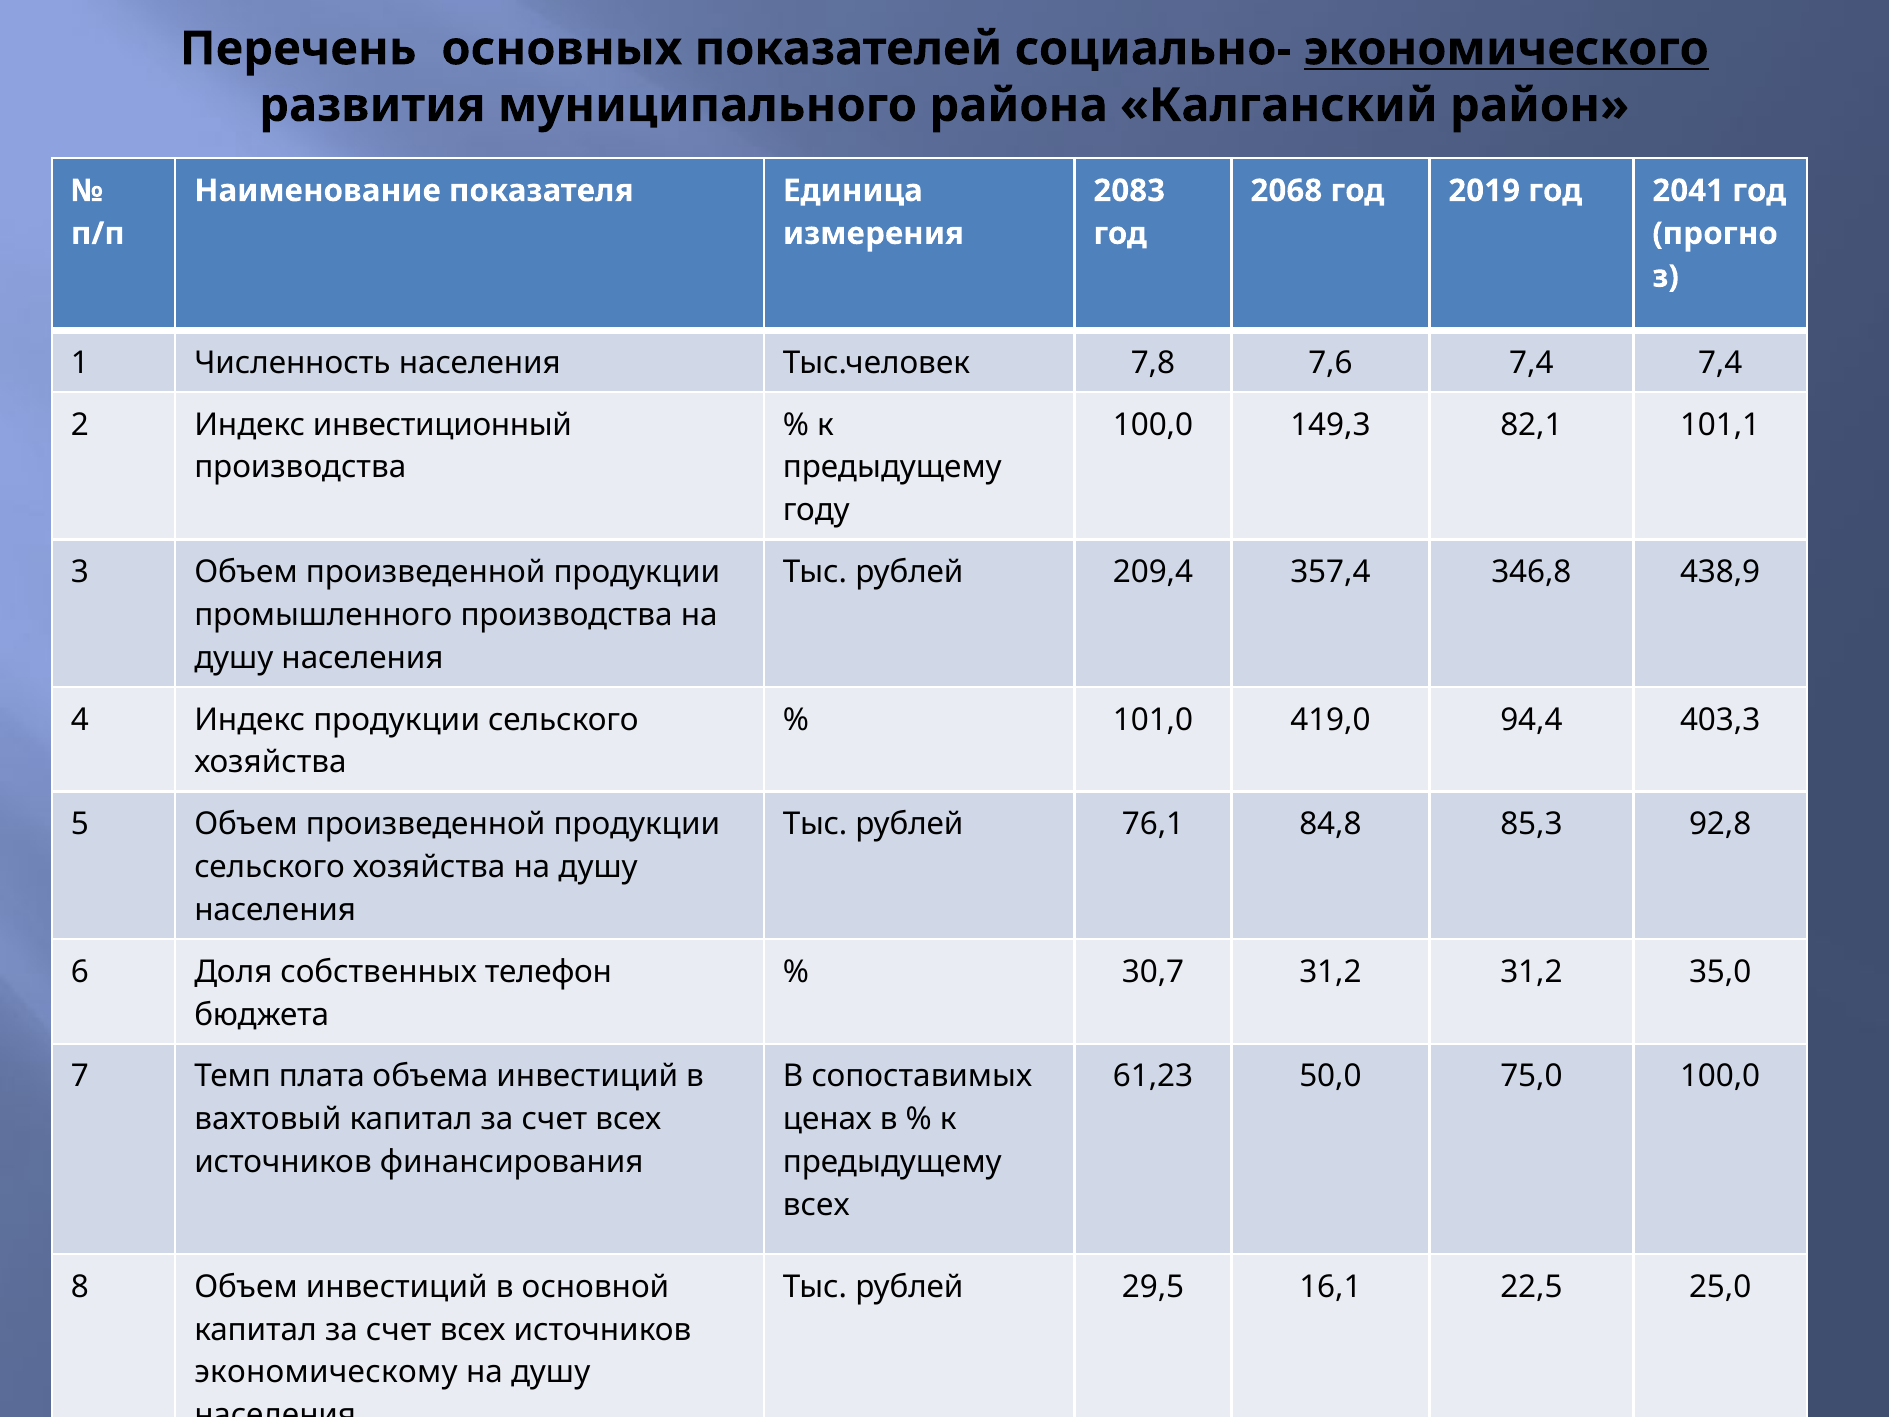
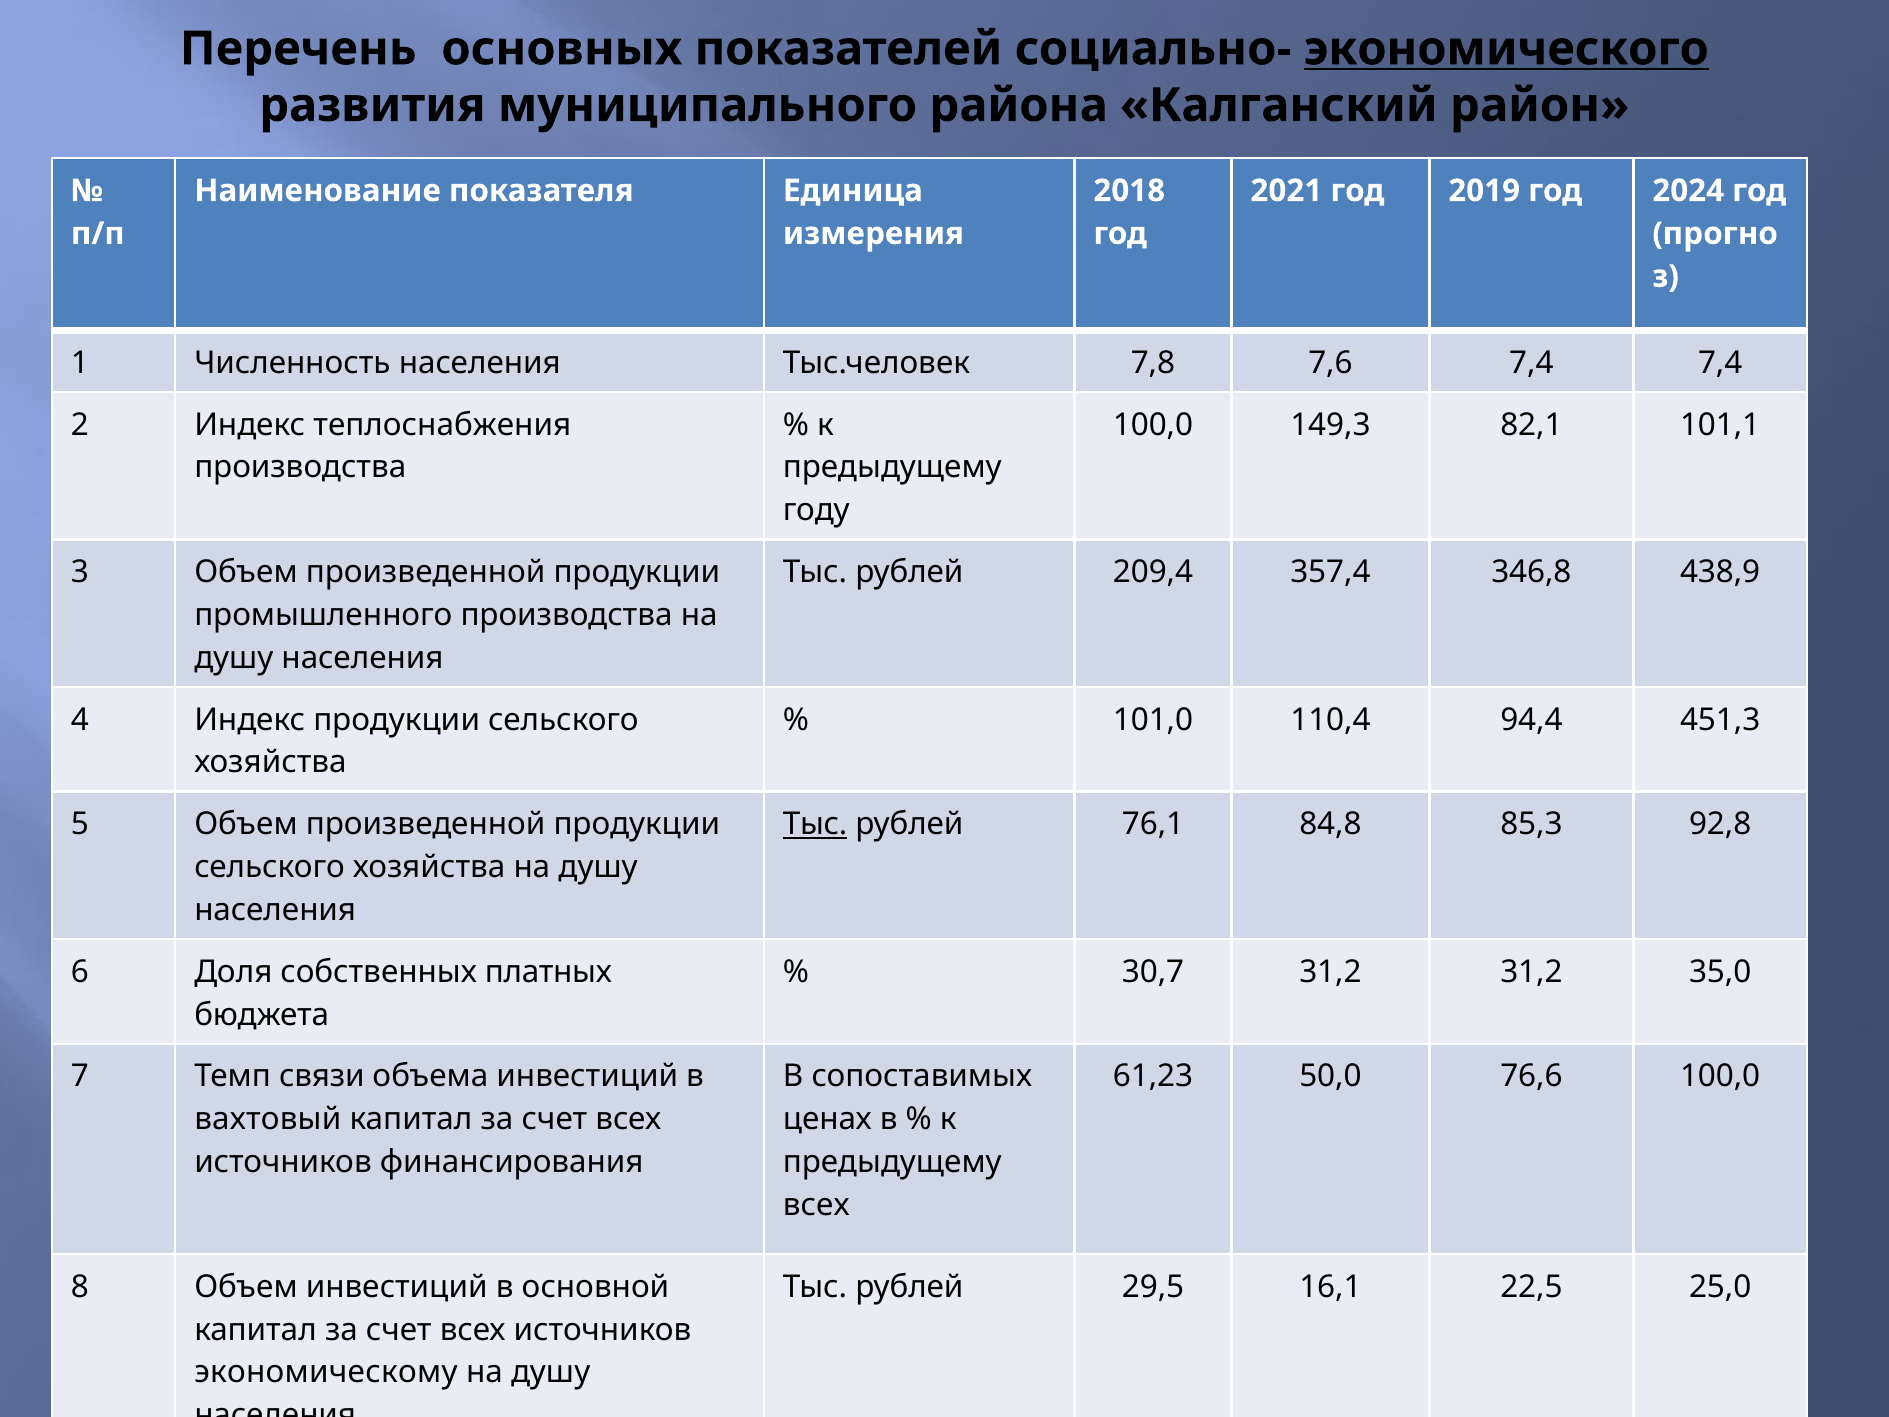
2083: 2083 -> 2018 (1129, 191)
2068: 2068 -> 2021 (1286, 191)
2041: 2041 -> 2024 (1688, 191)
инвестиционный: инвестиционный -> теплоснабжения (442, 425)
419,0: 419,0 -> 110,4 (1330, 720)
403,3: 403,3 -> 451,3 (1720, 720)
Тыс underline: none -> present (815, 824)
телефон: телефон -> платных (548, 972)
плата: плата -> связи (322, 1076)
75,0: 75,0 -> 76,6 (1531, 1076)
